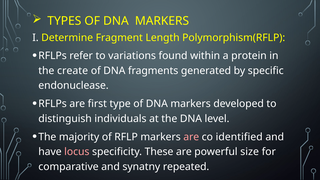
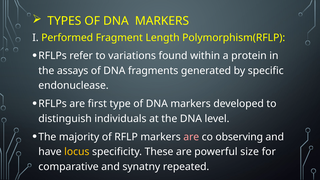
Determine: Determine -> Performed (67, 38)
create: create -> assays (73, 71)
identified: identified -> observing (239, 137)
locus colour: pink -> yellow (77, 152)
